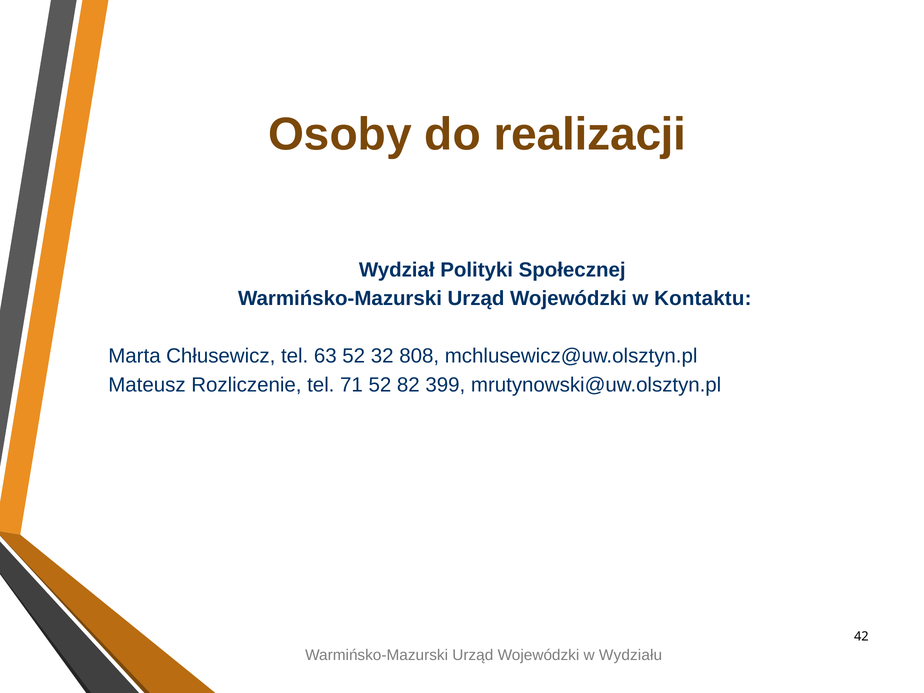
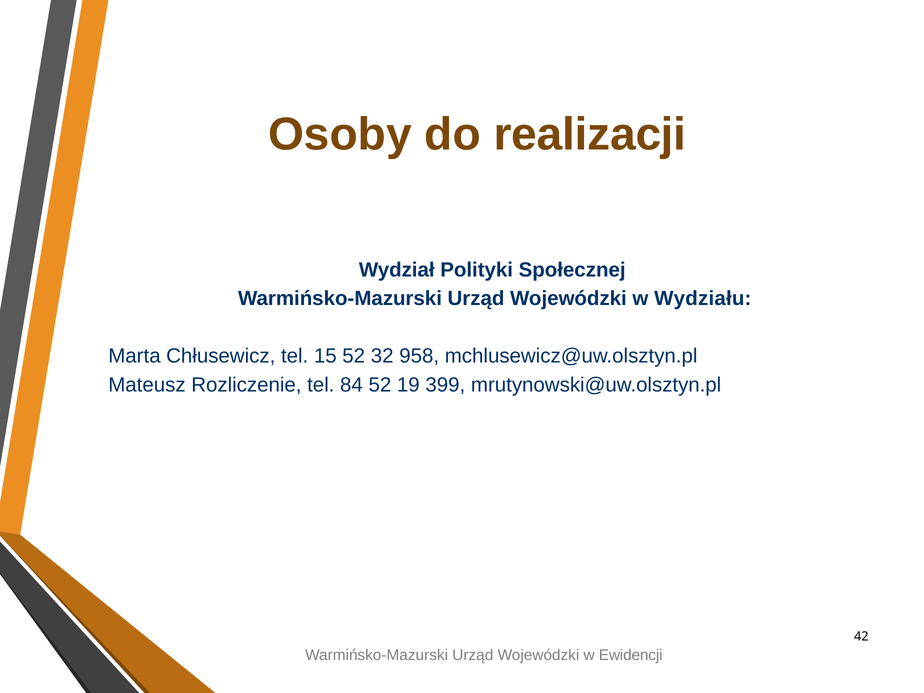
Kontaktu: Kontaktu -> Wydziału (703, 299)
63: 63 -> 15 (325, 356)
808: 808 -> 958 (419, 356)
71: 71 -> 84 (351, 385)
82: 82 -> 19 (408, 385)
Wydziału: Wydziału -> Ewidencji (631, 655)
